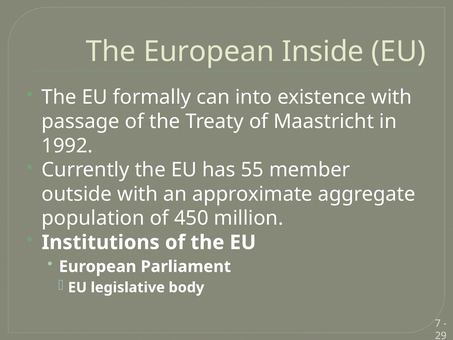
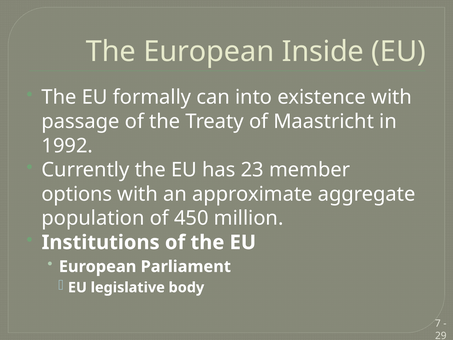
55: 55 -> 23 (252, 170)
outside: outside -> options (77, 194)
